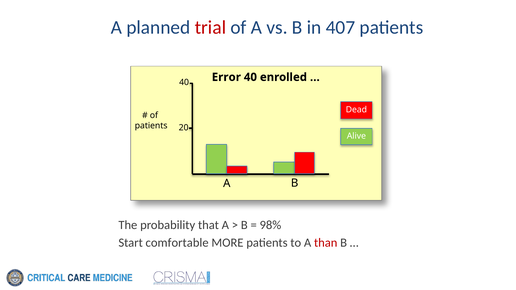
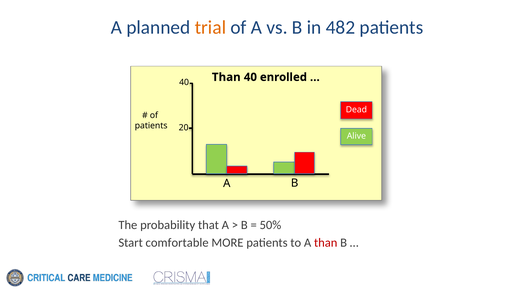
trial colour: red -> orange (210, 27)
407: 407 -> 482 (341, 27)
Error: Error -> Than (226, 77)
98%: 98% -> 50% (270, 225)
